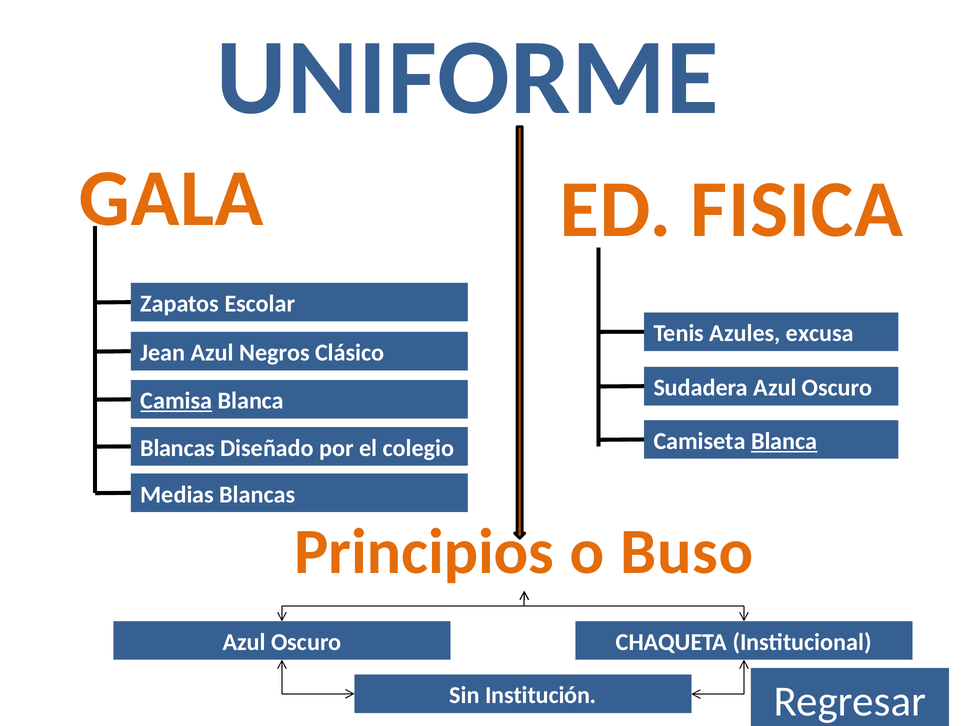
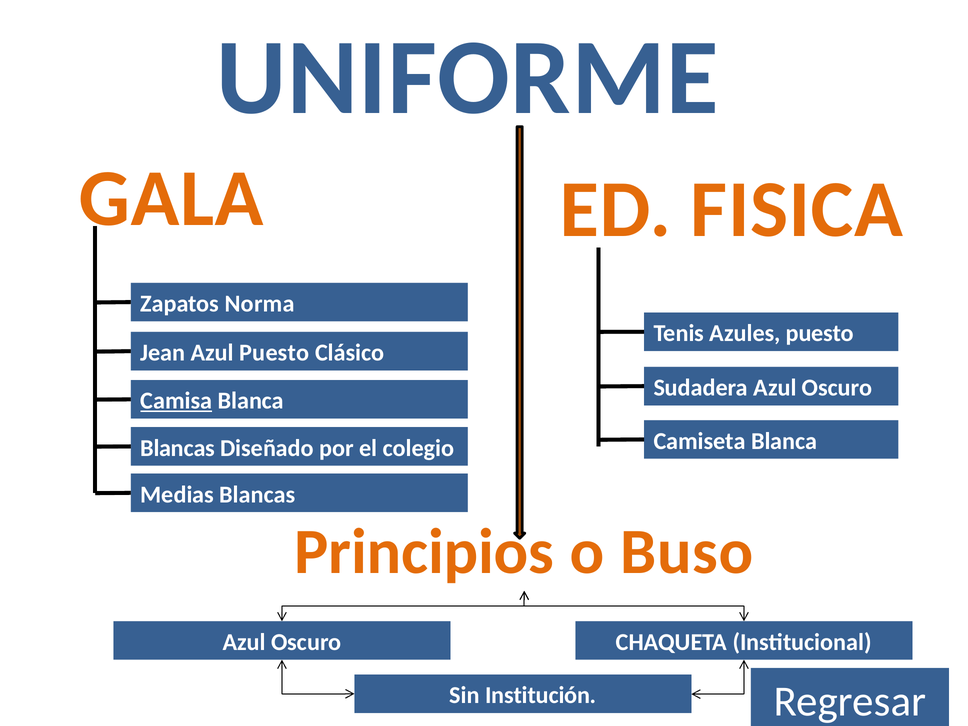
Escolar: Escolar -> Norma (260, 304)
Azules excusa: excusa -> puesto (820, 333)
Azul Negros: Negros -> Puesto (274, 353)
Blanca underline: present -> none (784, 441)
